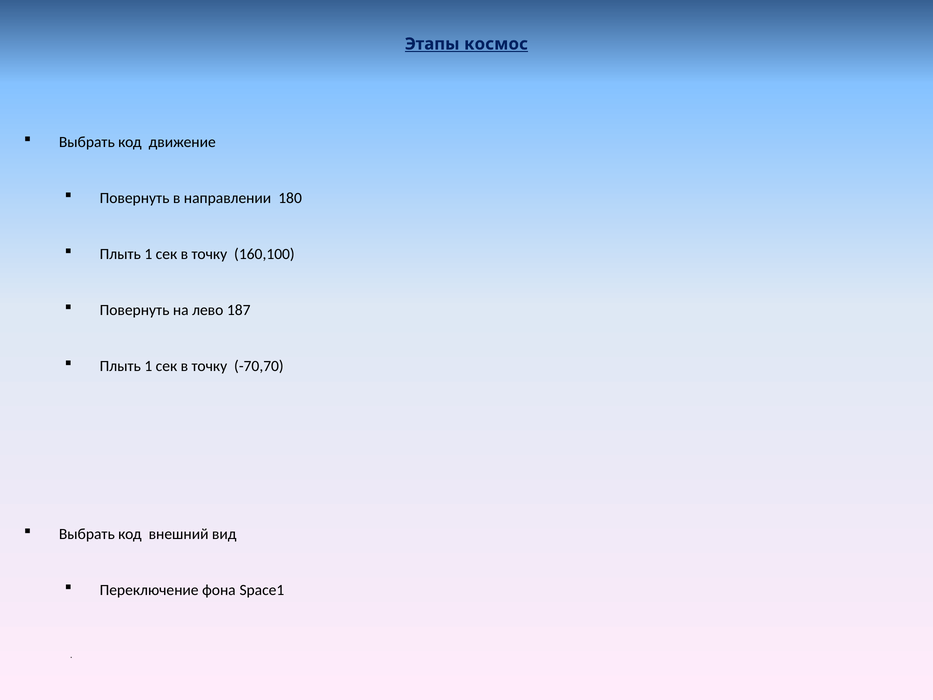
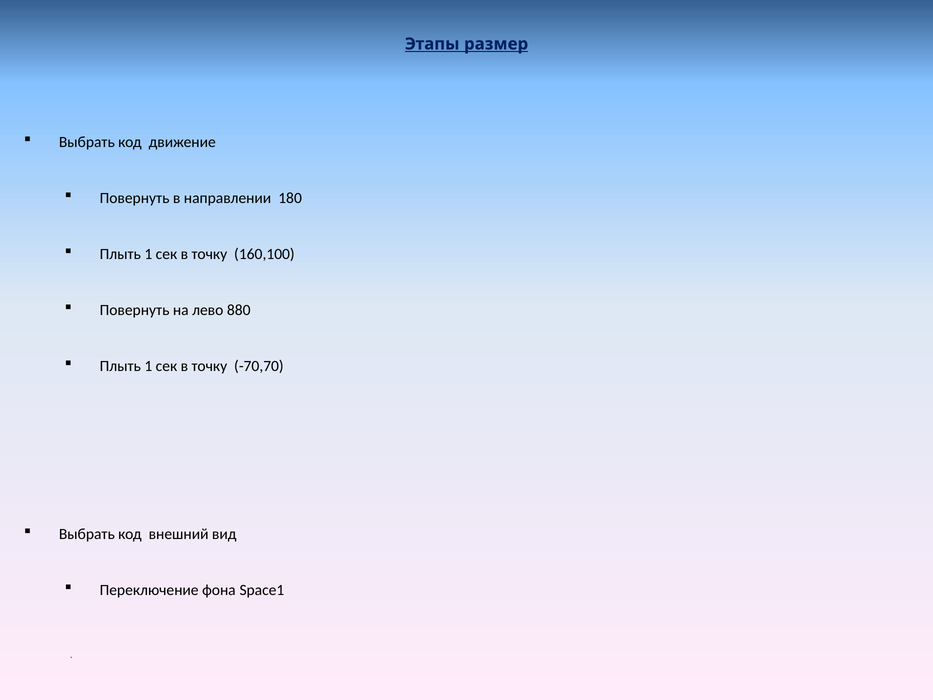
космос: космос -> размер (496, 44)
187: 187 -> 880 (239, 310)
